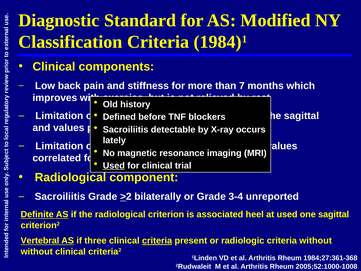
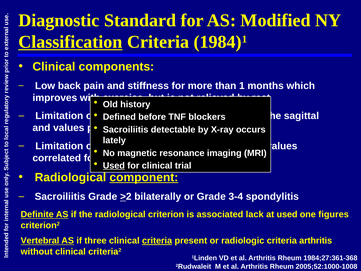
Classification underline: none -> present (70, 42)
7: 7 -> 1 (242, 86)
component underline: none -> present (144, 177)
unreported: unreported -> spondylitis (272, 196)
heel: heel -> lack (255, 214)
one sagittal: sagittal -> figures (334, 214)
criteria without: without -> arthritis (316, 240)
